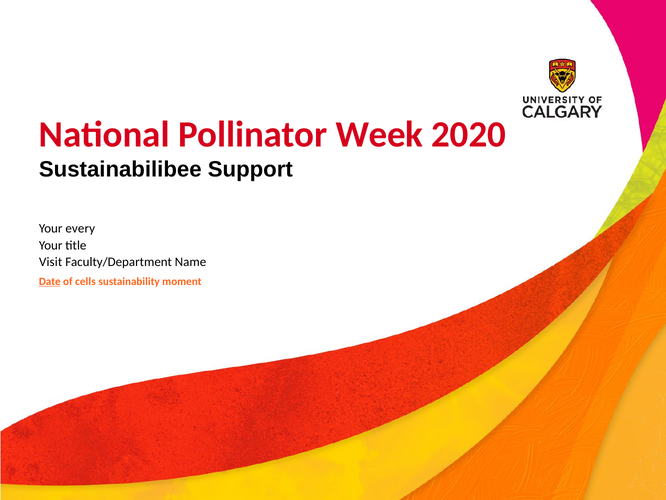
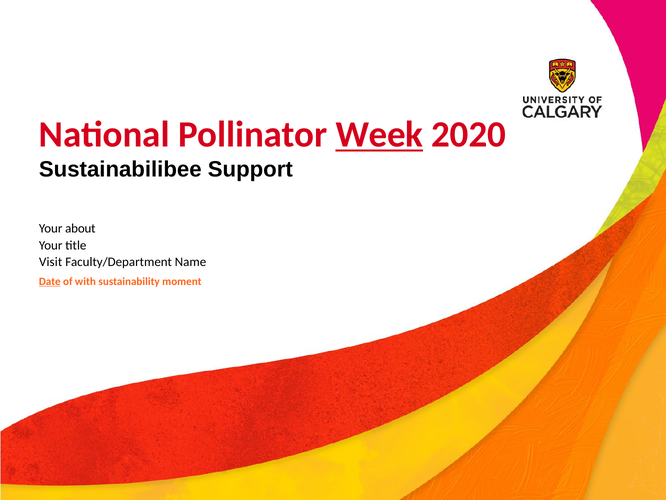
Week underline: none -> present (379, 134)
every: every -> about (80, 228)
cells: cells -> with (85, 281)
